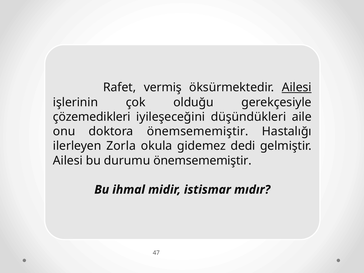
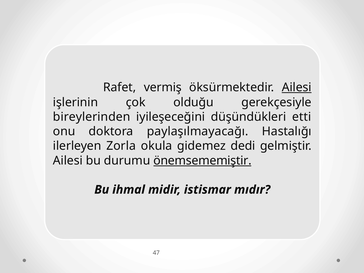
çözemedikleri: çözemedikleri -> bireylerinden (92, 117)
aile: aile -> etti (302, 117)
doktora önemsememiştir: önemsememiştir -> paylaşılmayacağı (198, 131)
önemsememiştir underline: none -> present (202, 161)
